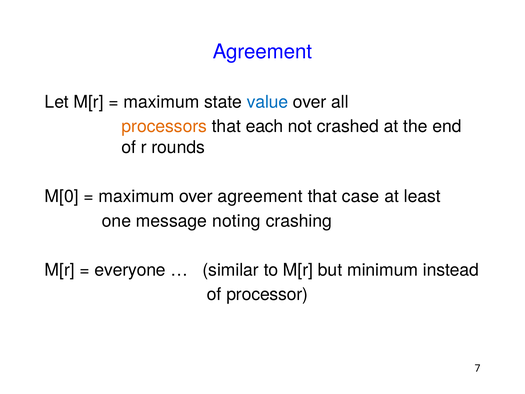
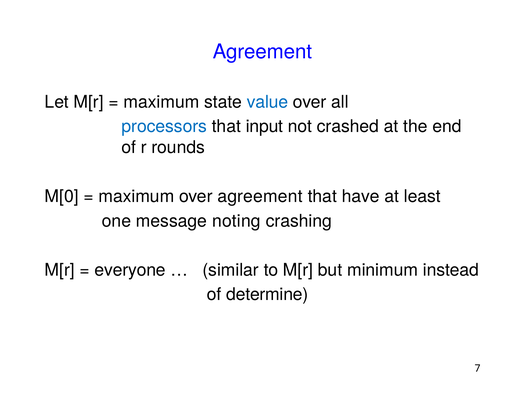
processors colour: orange -> blue (164, 126)
each: each -> input (264, 126)
case: case -> have (361, 196)
processor: processor -> determine (267, 294)
